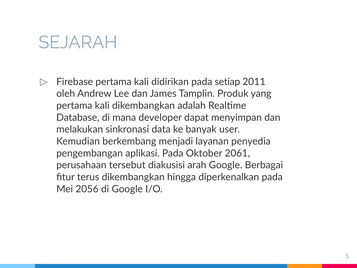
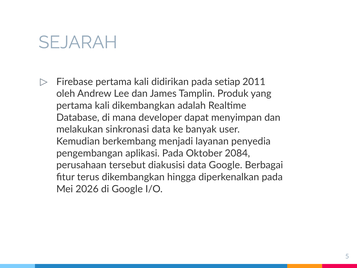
2061: 2061 -> 2084 (237, 153)
diakusisi arah: arah -> data (197, 165)
2056: 2056 -> 2026 (87, 189)
